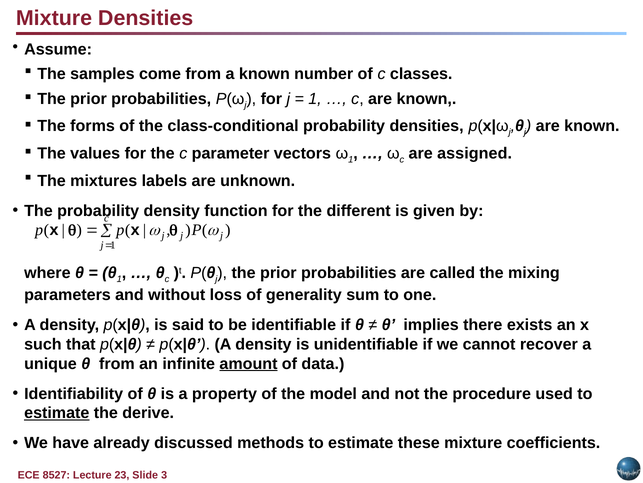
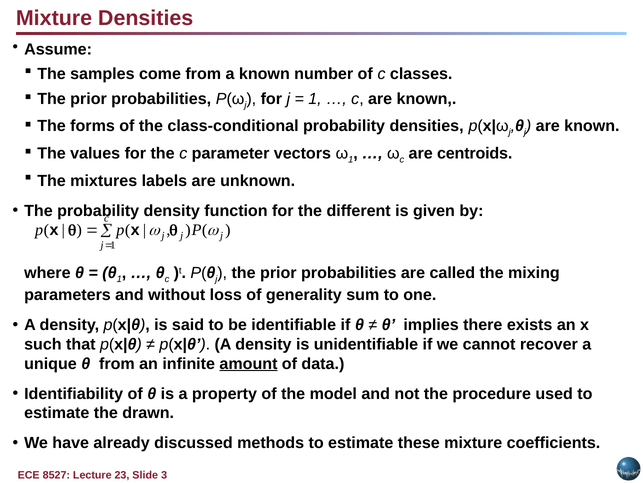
assigned: assigned -> centroids (475, 153)
estimate underline: present -> none (57, 412)
derive: derive -> drawn (148, 412)
